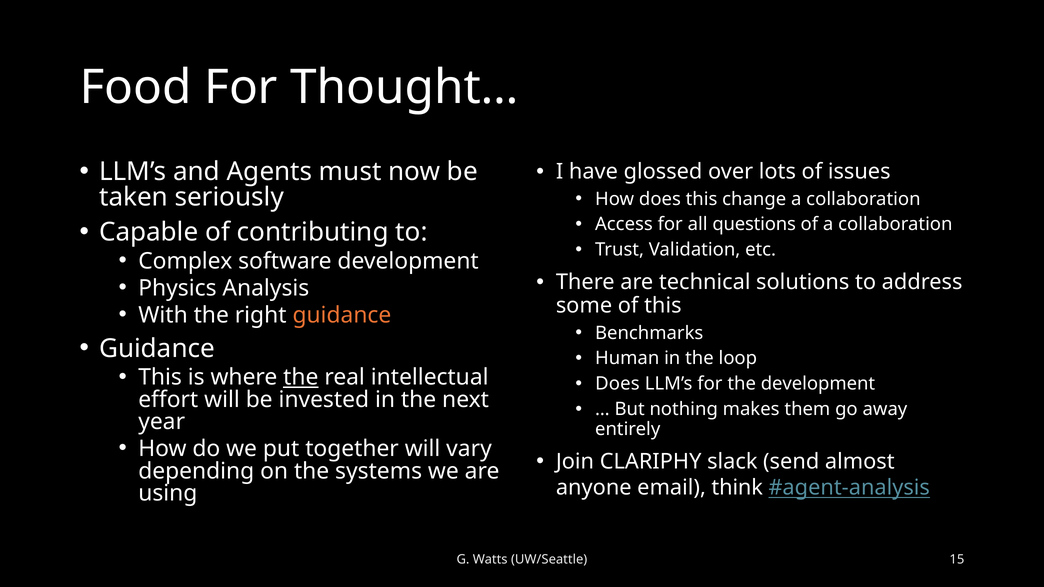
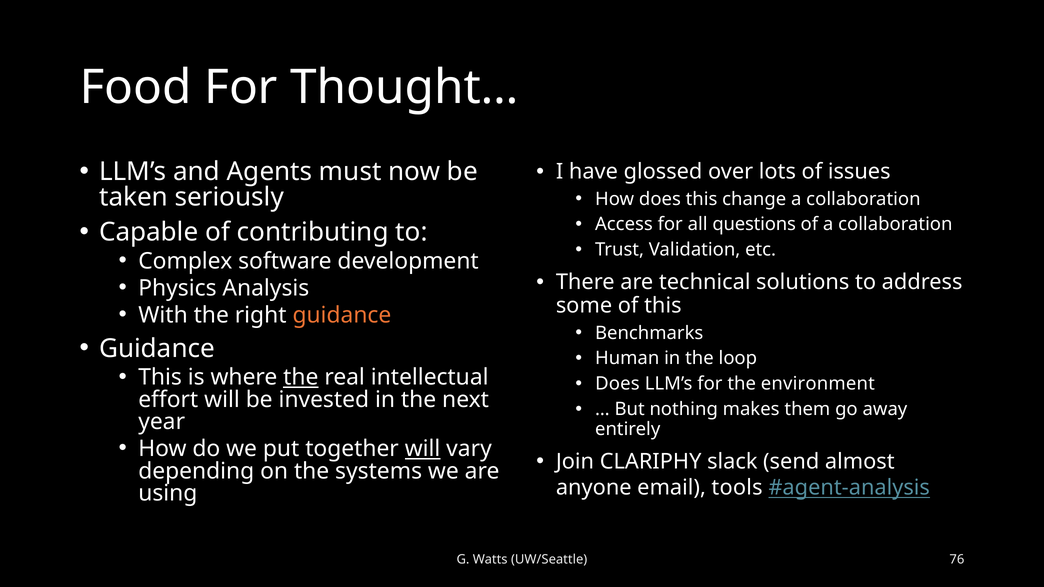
the development: development -> environment (818, 384)
will underline: none -> present (423, 449)
think: think -> tools (737, 488)
15: 15 -> 76 (957, 560)
